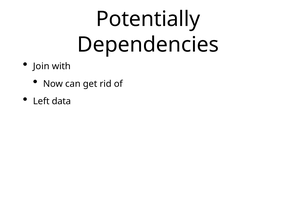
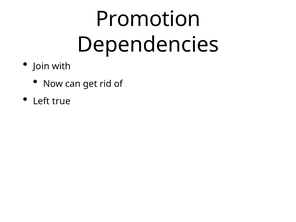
Potentially: Potentially -> Promotion (148, 19)
data: data -> true (61, 101)
